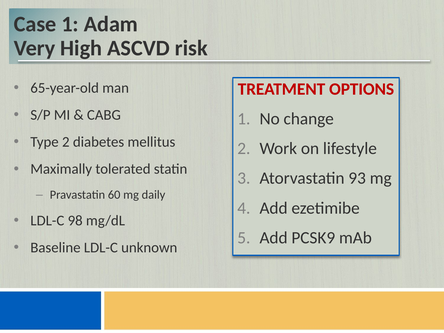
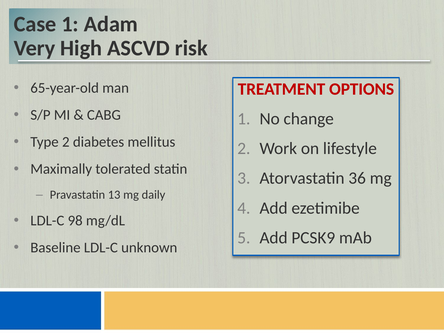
93: 93 -> 36 (357, 178)
60: 60 -> 13 (114, 195)
